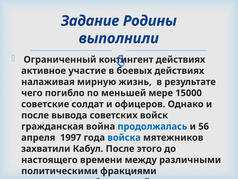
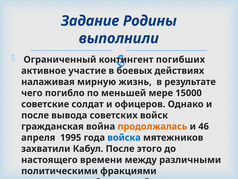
действиях: действиях -> погибших (180, 59)
продолжалась colour: blue -> orange (152, 126)
56: 56 -> 46 (204, 126)
1997: 1997 -> 1995 (71, 137)
